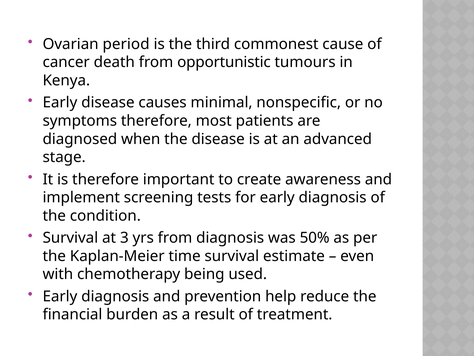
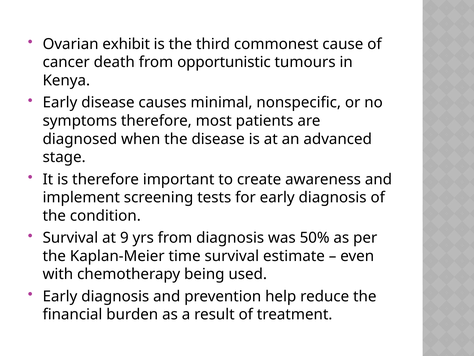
period: period -> exhibit (126, 44)
3: 3 -> 9 (124, 238)
